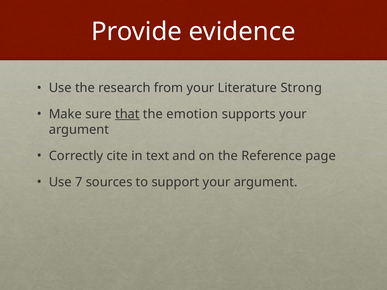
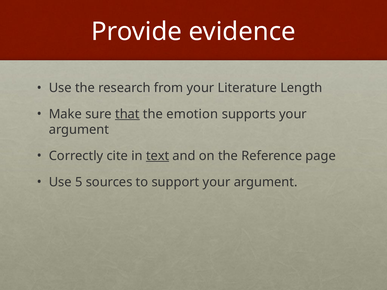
Strong: Strong -> Length (301, 88)
text underline: none -> present (158, 156)
7: 7 -> 5 (79, 182)
